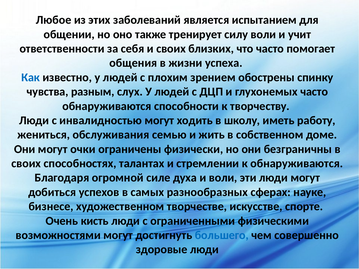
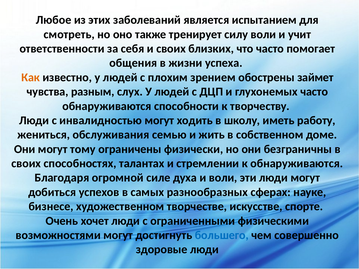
общении: общении -> смотреть (69, 34)
Как colour: blue -> orange (31, 77)
спинку: спинку -> займет (315, 77)
очки: очки -> тому (83, 149)
кисть: кисть -> хочет (95, 221)
